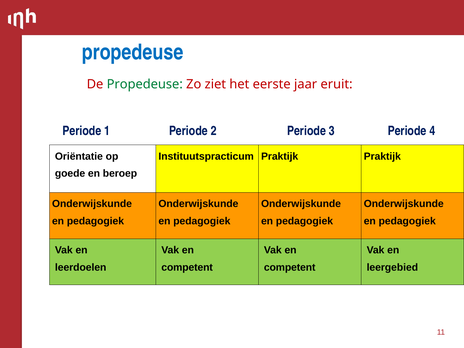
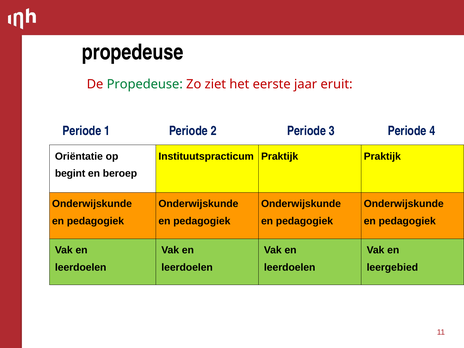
propedeuse colour: blue -> black (133, 52)
goede: goede -> begint (70, 174)
competent: competent -> leerdoelen (187, 267)
competent: competent -> leerdoelen (290, 267)
